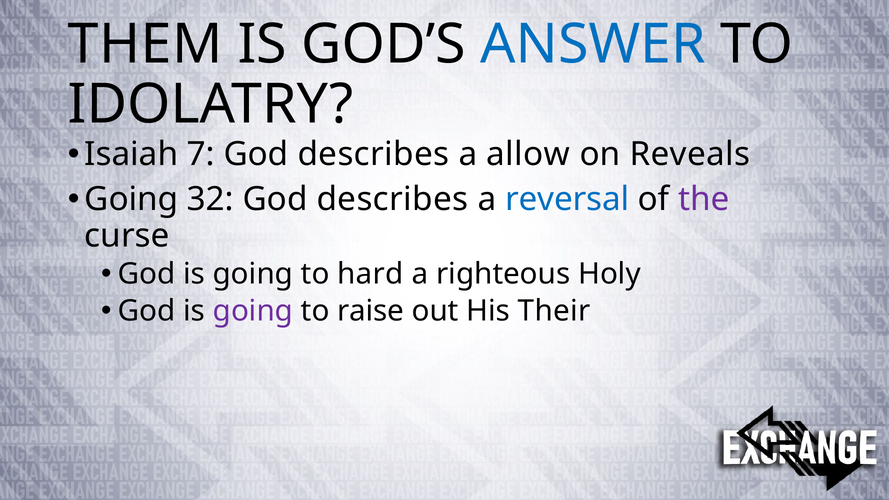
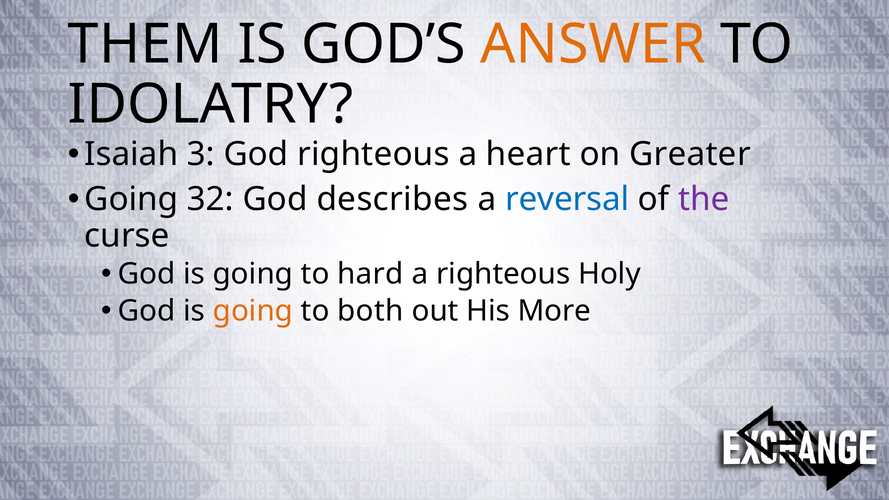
ANSWER colour: blue -> orange (593, 45)
7: 7 -> 3 (201, 154)
describes: describes -> righteous (373, 154)
allow: allow -> heart (528, 154)
Reveals: Reveals -> Greater (690, 154)
going colour: purple -> orange (253, 311)
raise: raise -> both (370, 311)
Their: Their -> More (554, 311)
